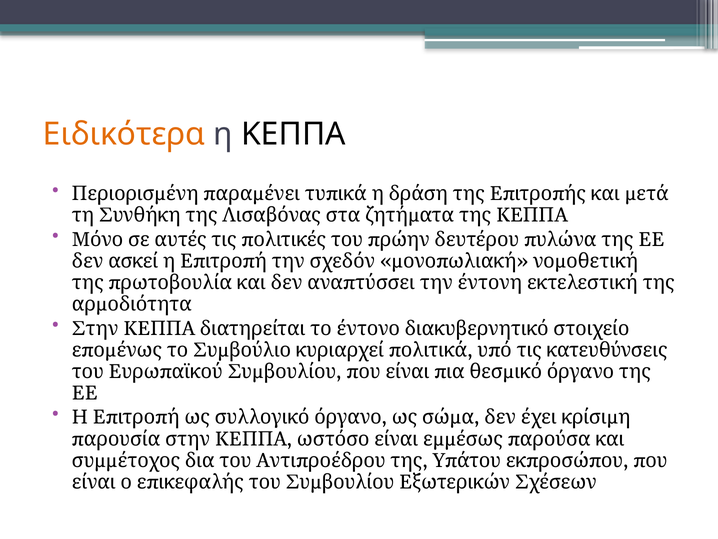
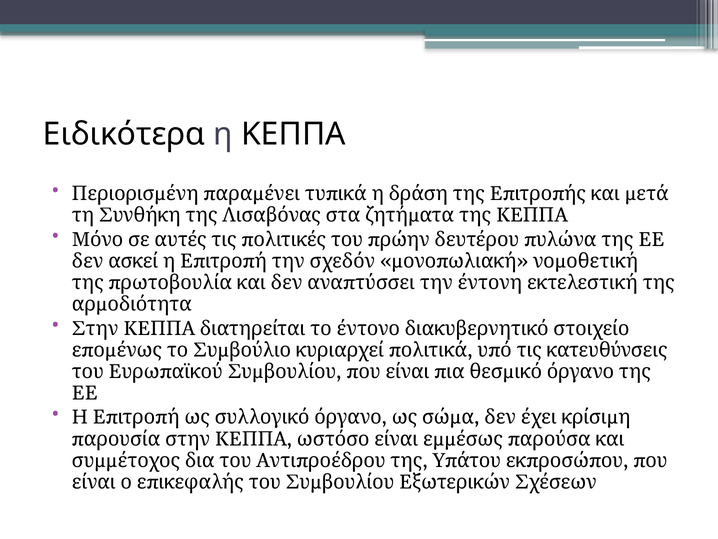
Ειδικότερα colour: orange -> black (124, 134)
